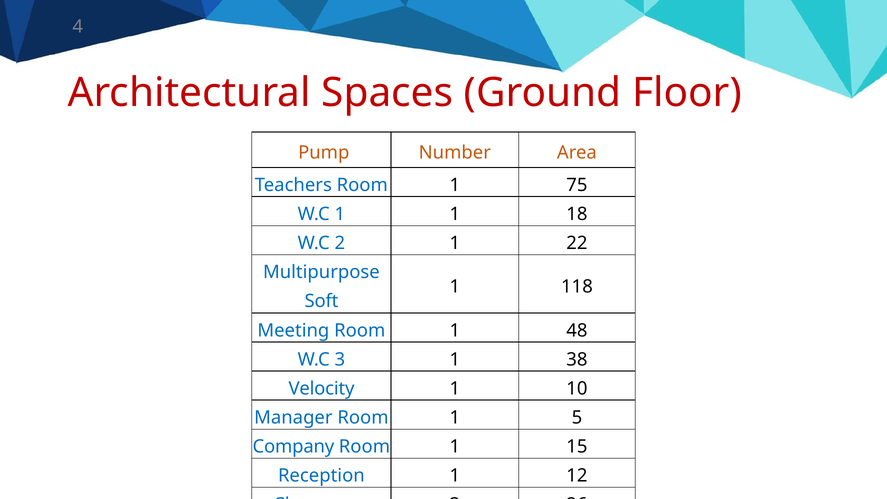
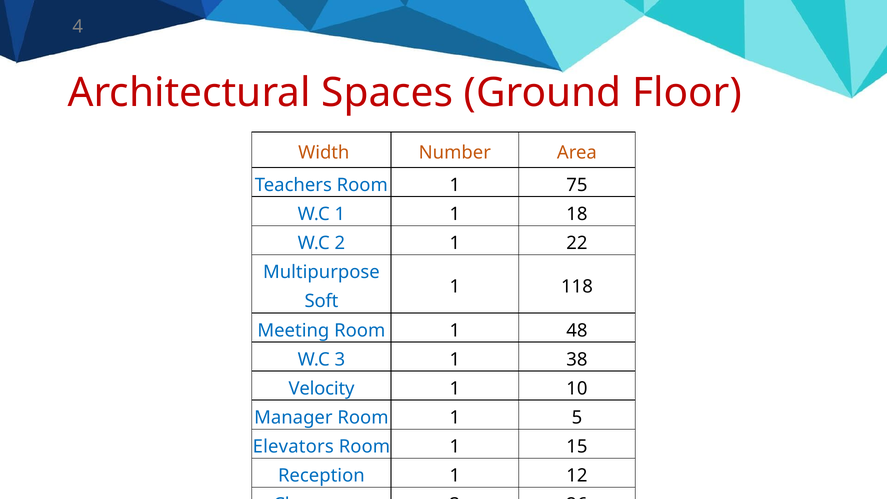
Pump: Pump -> Width (324, 153)
Company: Company -> Elevators (293, 447)
